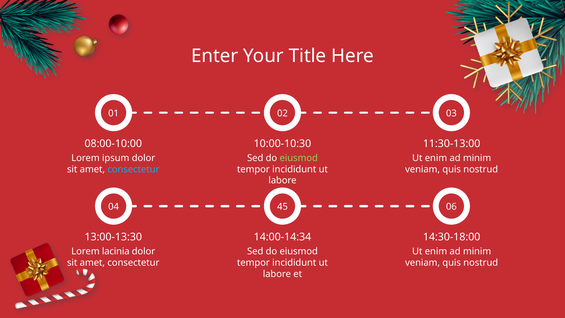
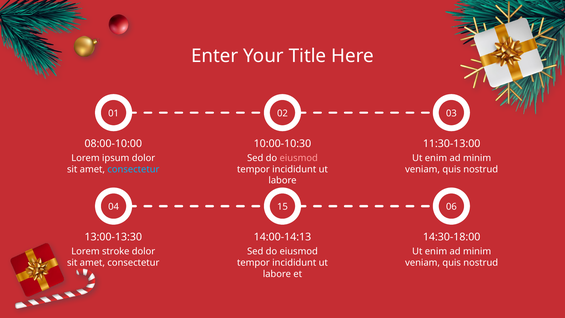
eiusmod colour: light green -> pink (299, 158)
45: 45 -> 15 (282, 207)
14:00-14:34: 14:00-14:34 -> 14:00-14:13 (282, 237)
lacinia: lacinia -> stroke (116, 251)
